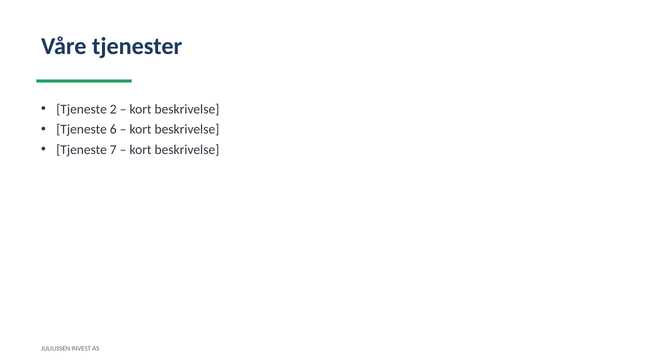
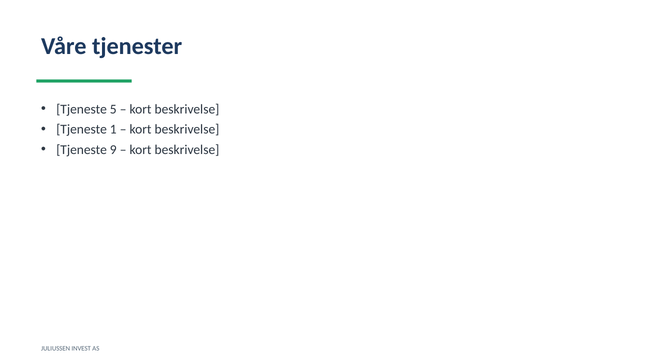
2: 2 -> 5 (113, 109)
6: 6 -> 1 (113, 130)
7: 7 -> 9 (113, 150)
